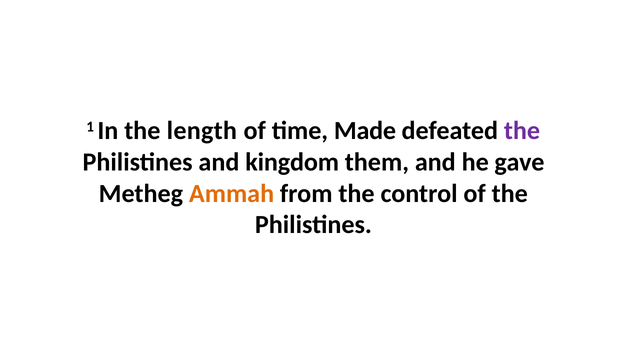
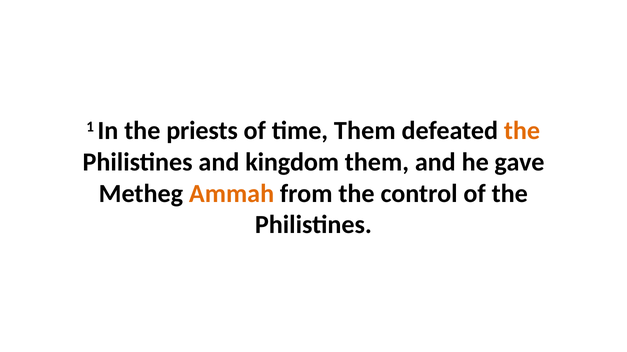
length: length -> priests (202, 131)
time Made: Made -> Them (365, 131)
the colour: purple -> orange (522, 131)
